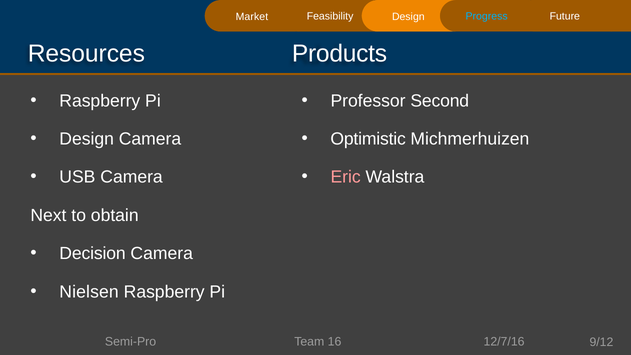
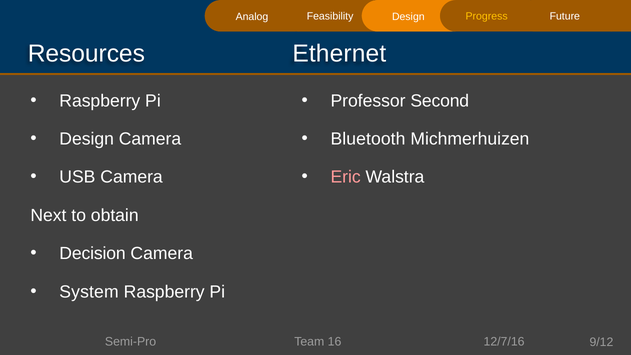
Progress colour: light blue -> yellow (487, 16)
Market: Market -> Analog (252, 17)
Products: Products -> Ethernet (339, 53)
Optimistic: Optimistic -> Bluetooth (368, 139)
Nielsen: Nielsen -> System (89, 292)
